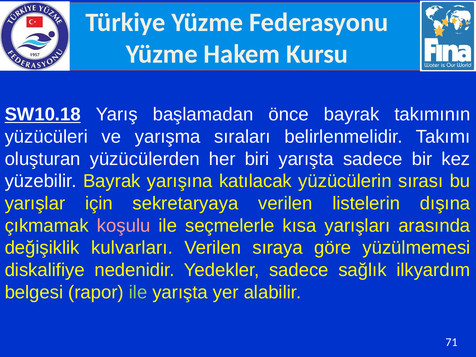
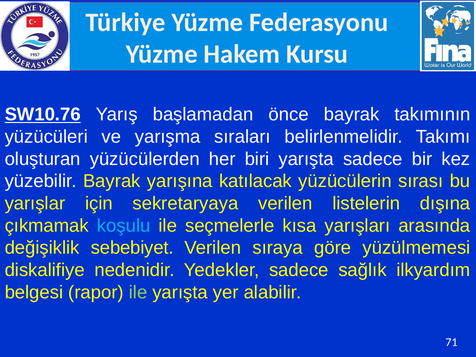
SW10.18: SW10.18 -> SW10.76 (43, 115)
koşulu colour: pink -> light blue (124, 226)
kulvarları: kulvarları -> sebebiyet (132, 248)
